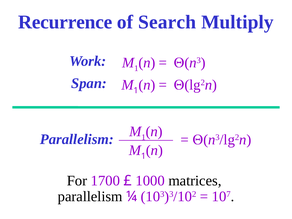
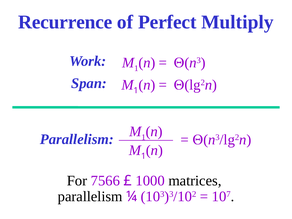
Search: Search -> Perfect (167, 22)
1700: 1700 -> 7566 (105, 181)
